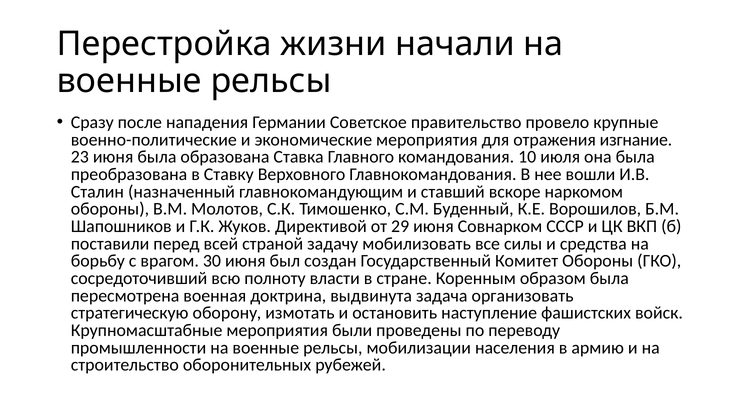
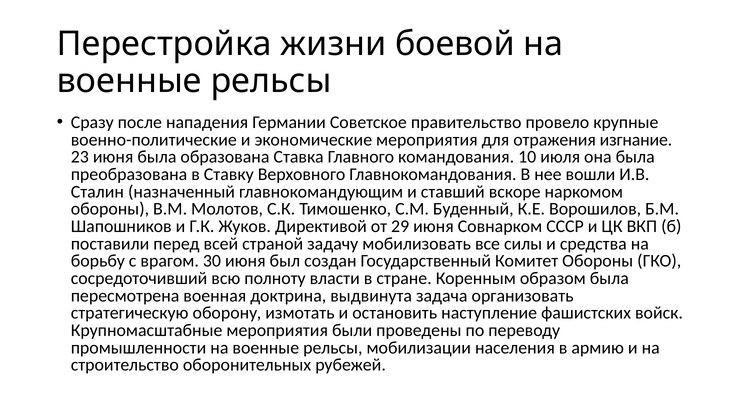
начали: начали -> боевой (455, 44)
